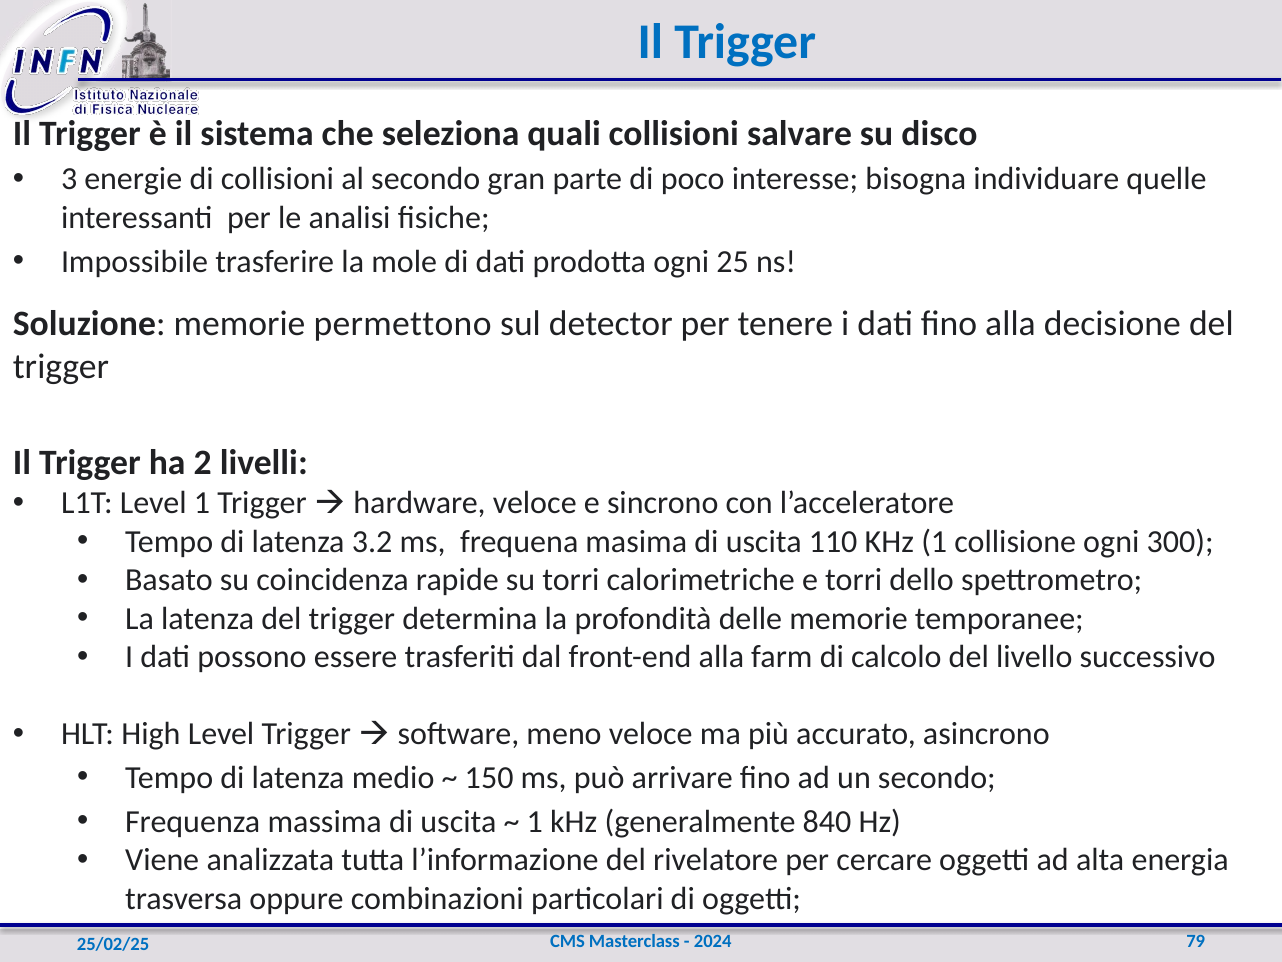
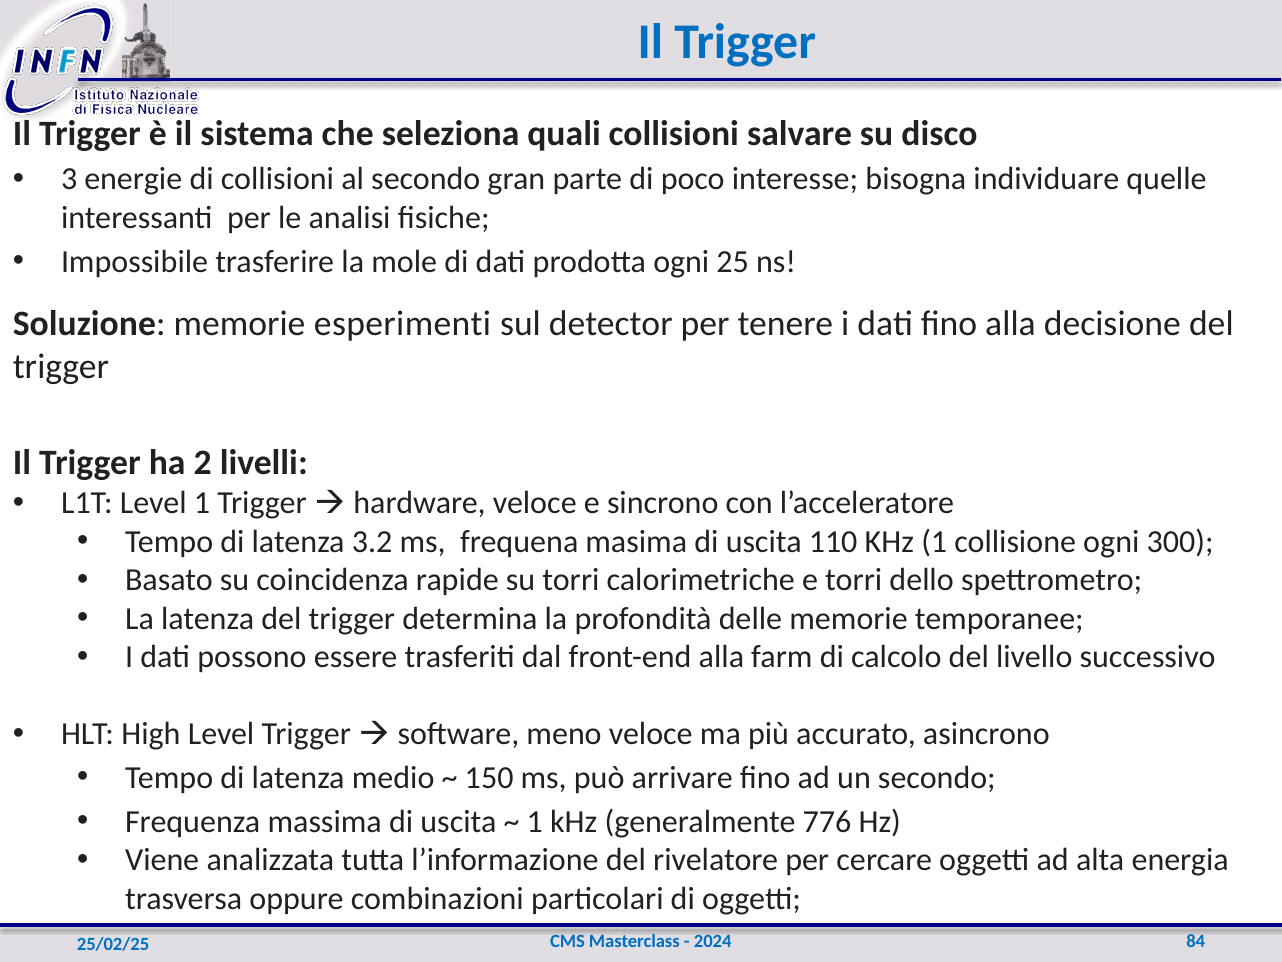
permettono: permettono -> esperimenti (403, 324)
840: 840 -> 776 (827, 821)
79: 79 -> 84 (1196, 941)
